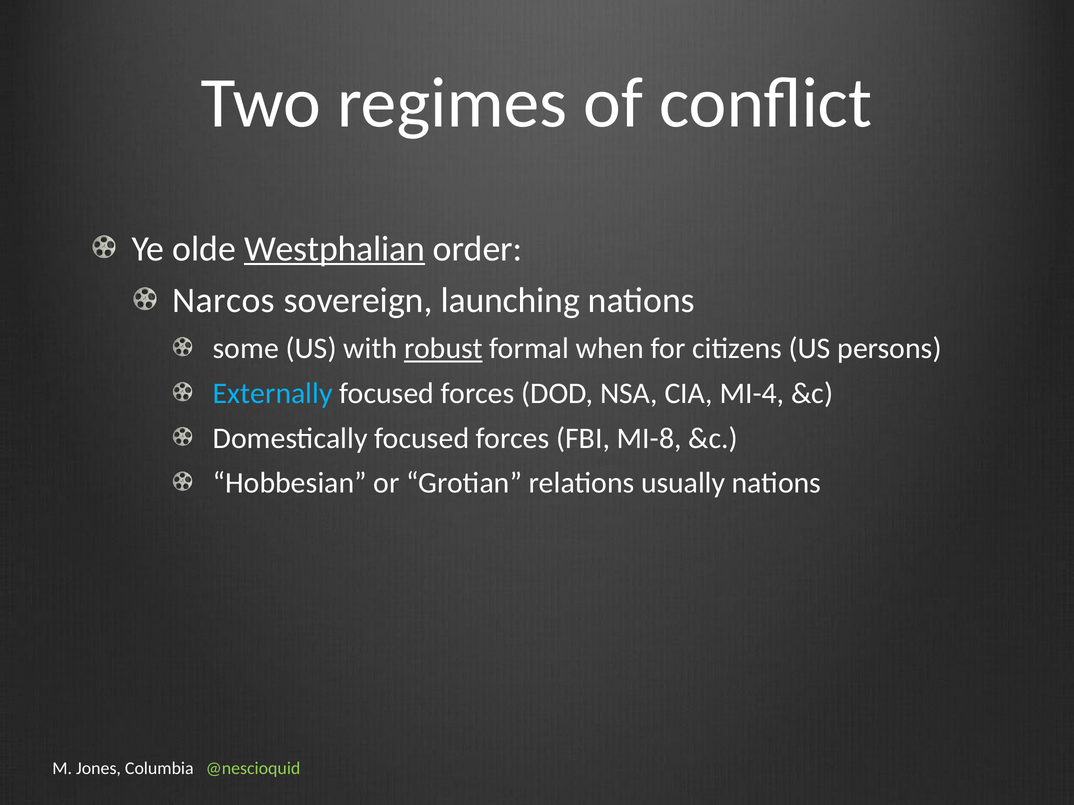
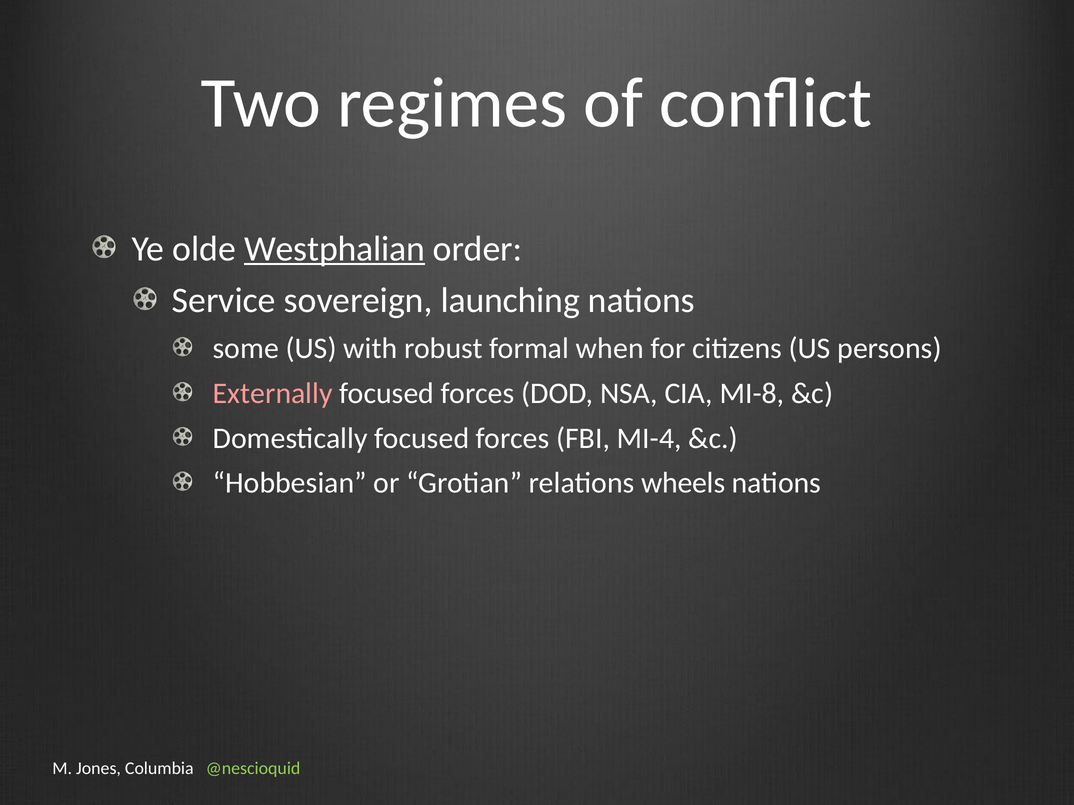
Narcos: Narcos -> Service (224, 301)
robust underline: present -> none (443, 349)
Externally colour: light blue -> pink (273, 394)
MI-4: MI-4 -> MI-8 (752, 394)
MI-8: MI-8 -> MI-4 (649, 438)
usually: usually -> wheels (683, 483)
